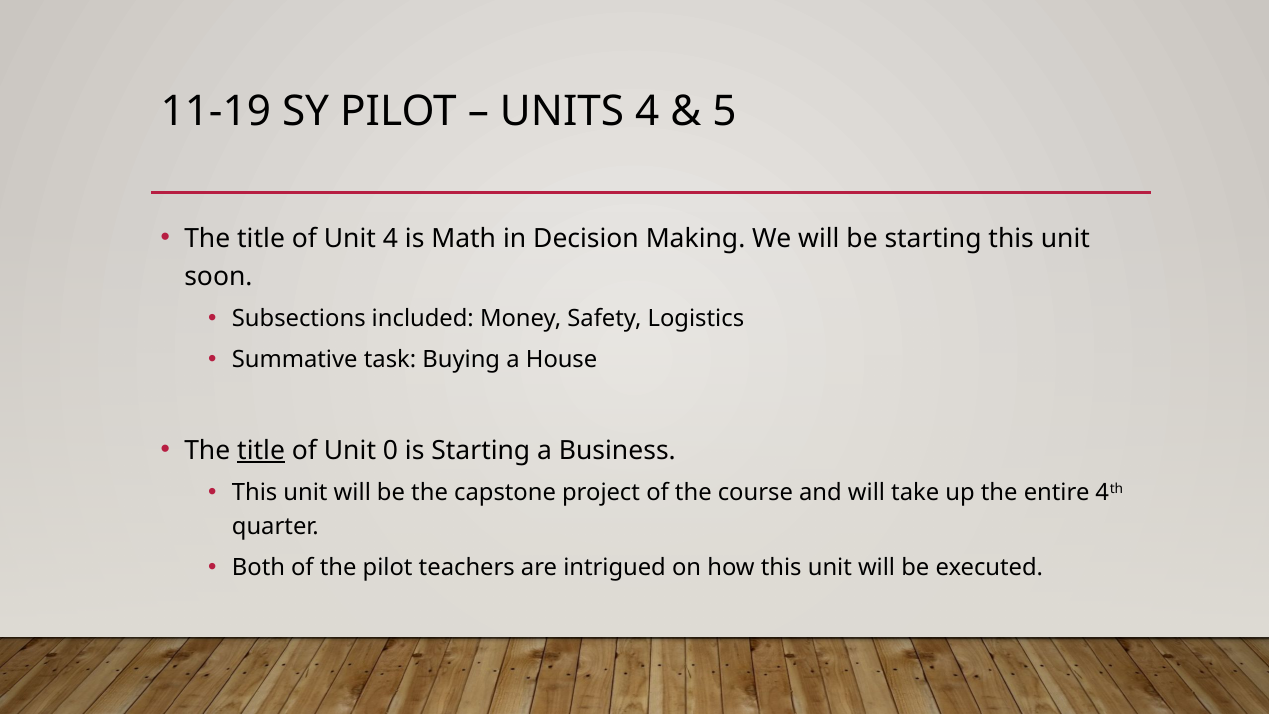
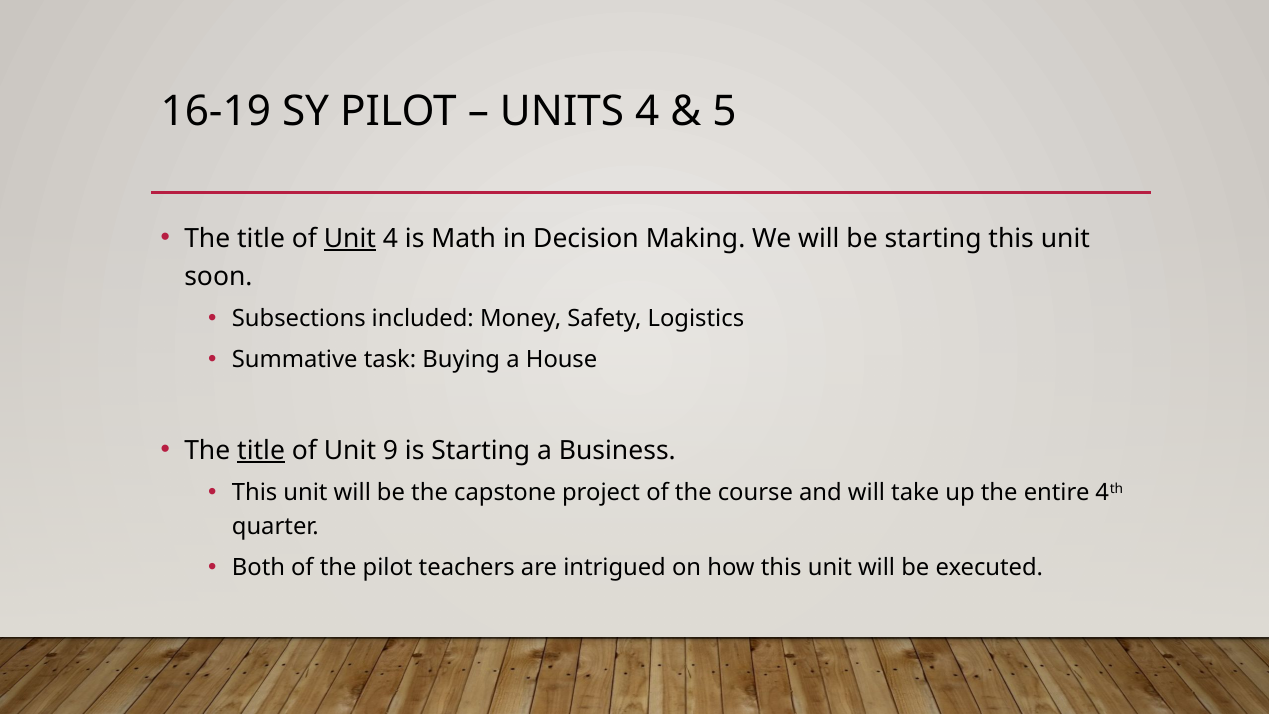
11-19: 11-19 -> 16-19 (216, 111)
Unit underline: none -> present (350, 239)
0: 0 -> 9 (390, 451)
